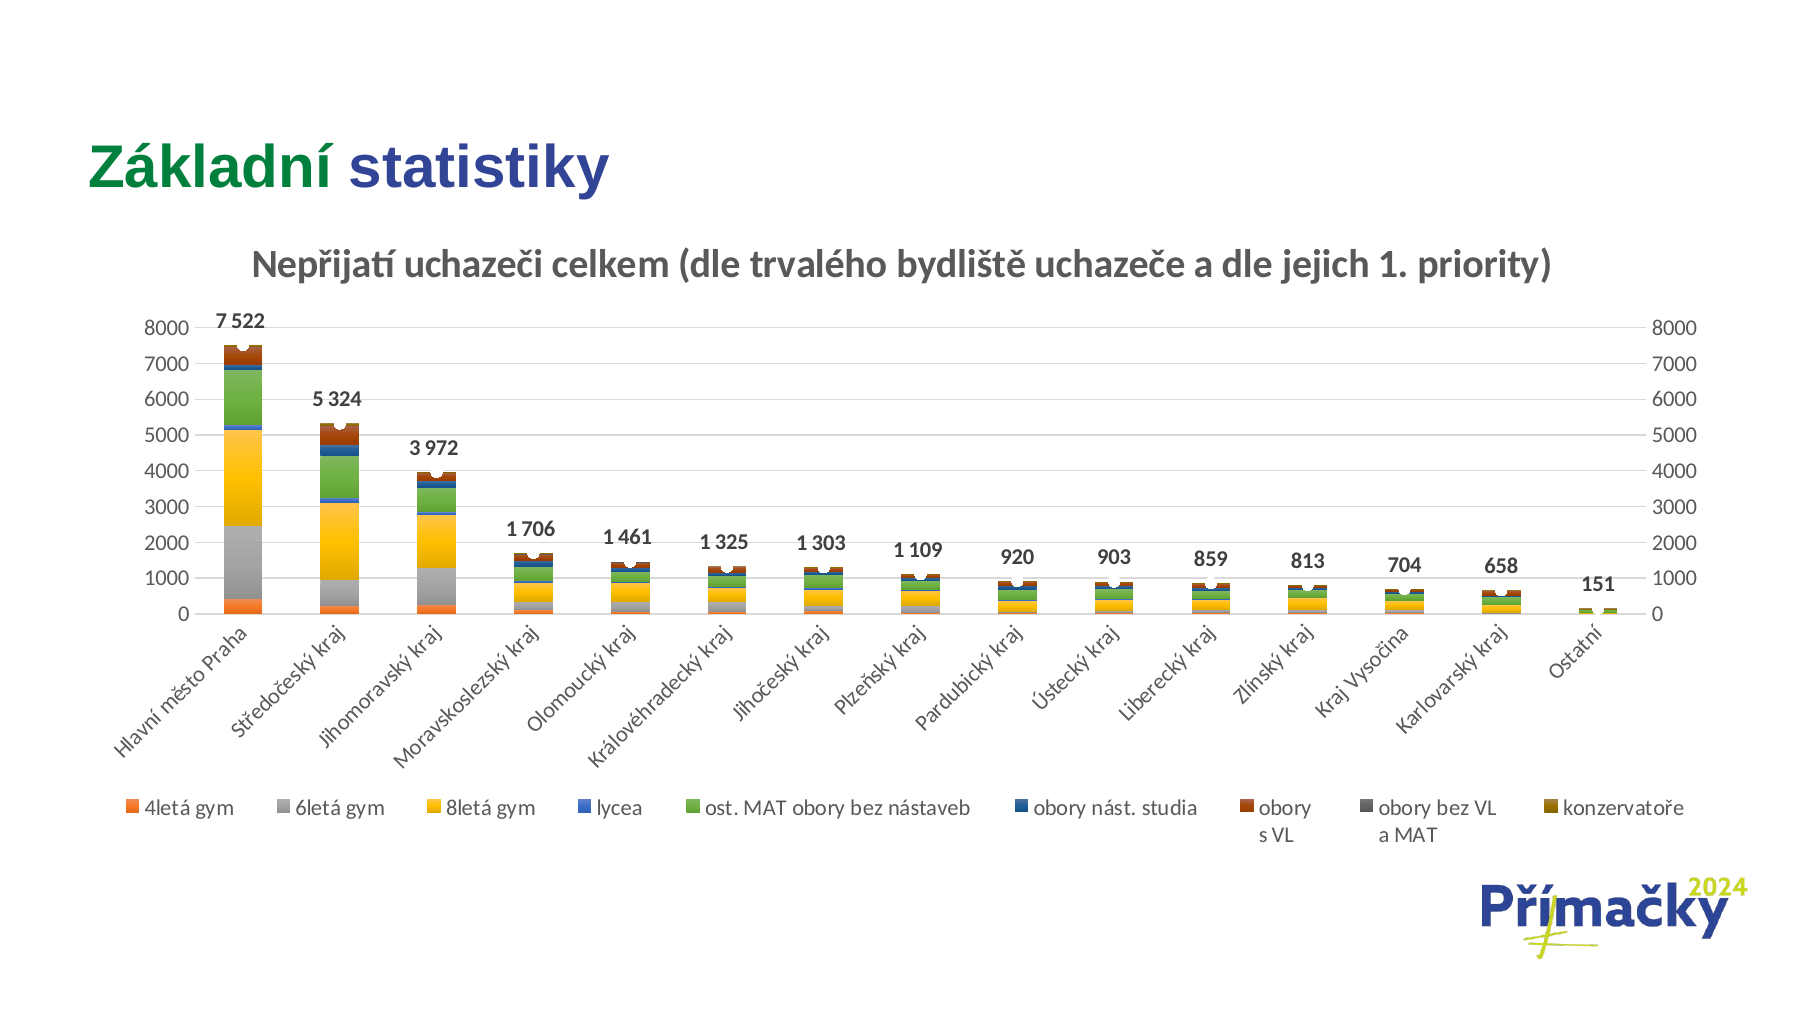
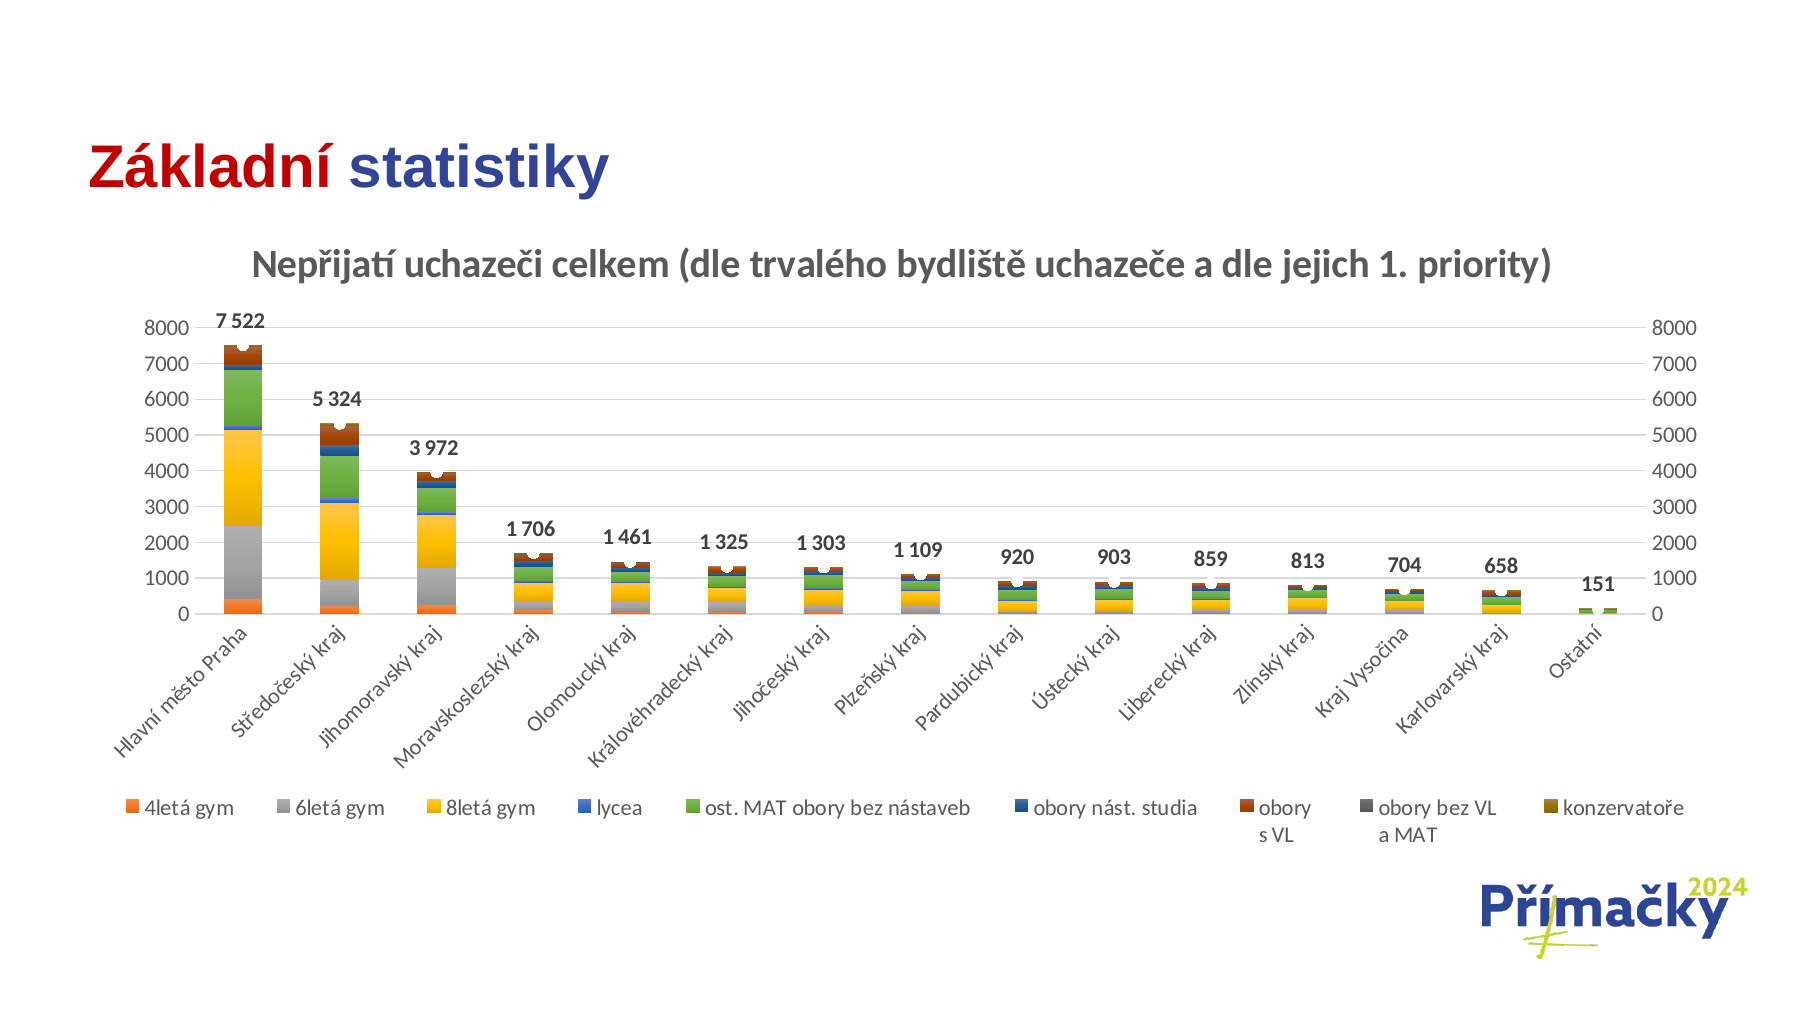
Základní colour: green -> red (210, 168)
